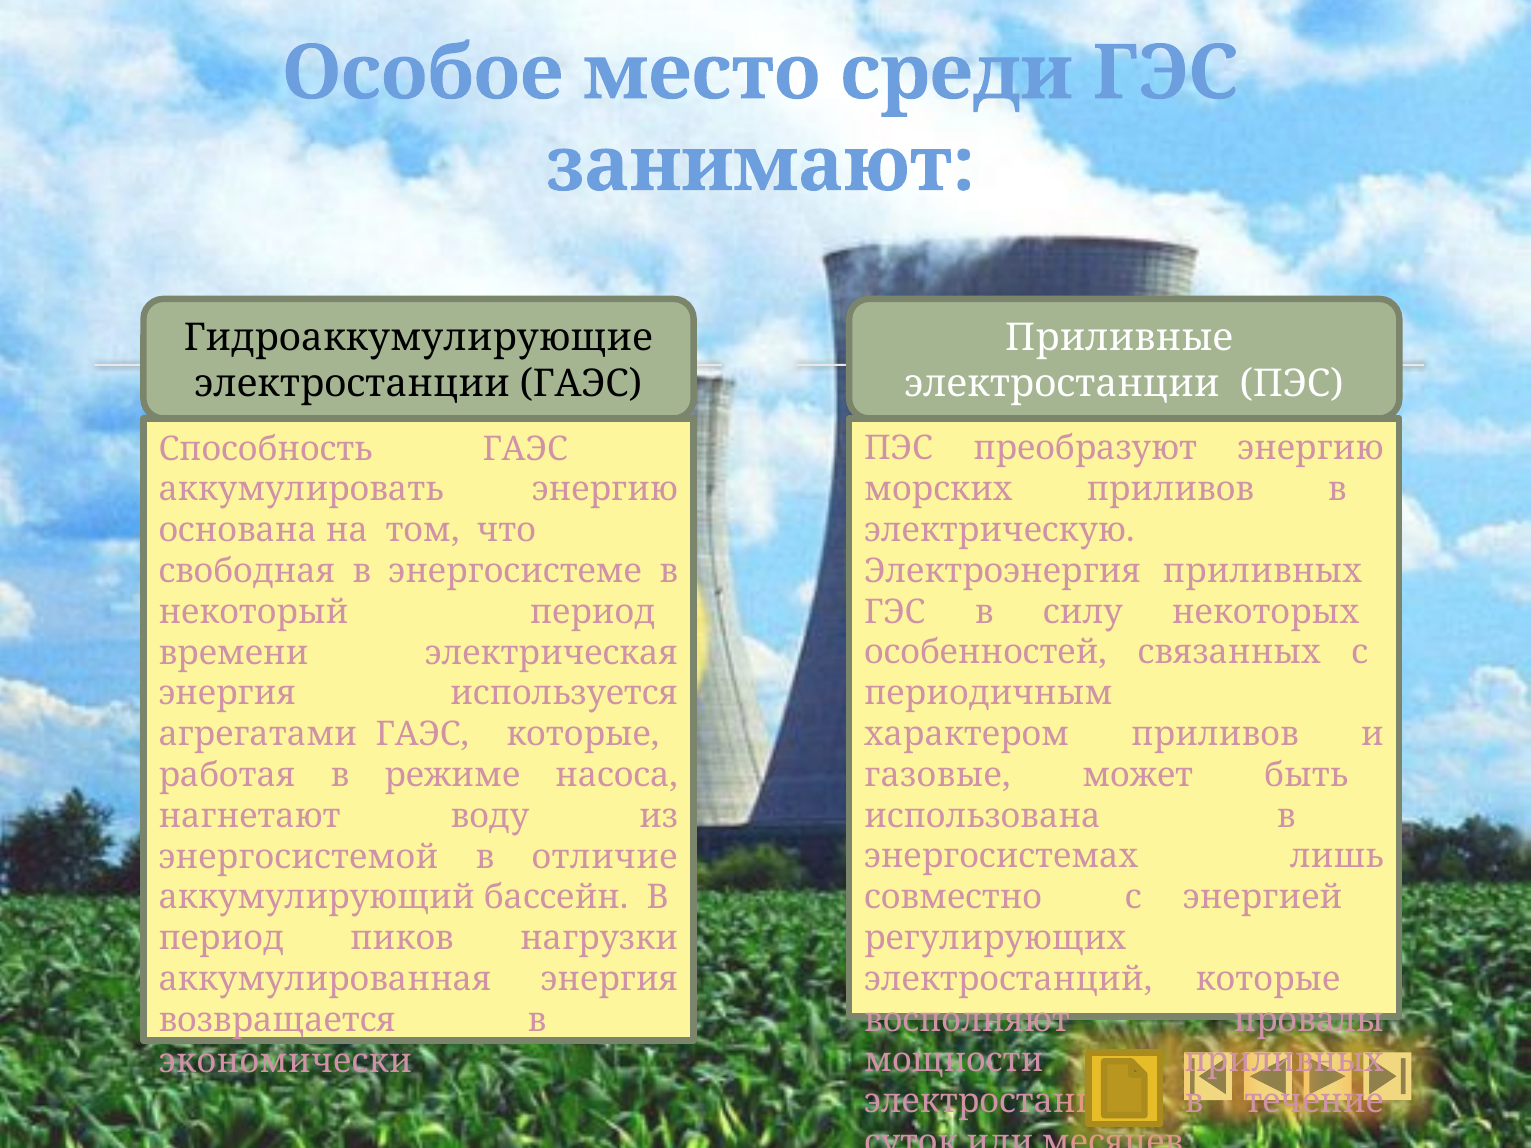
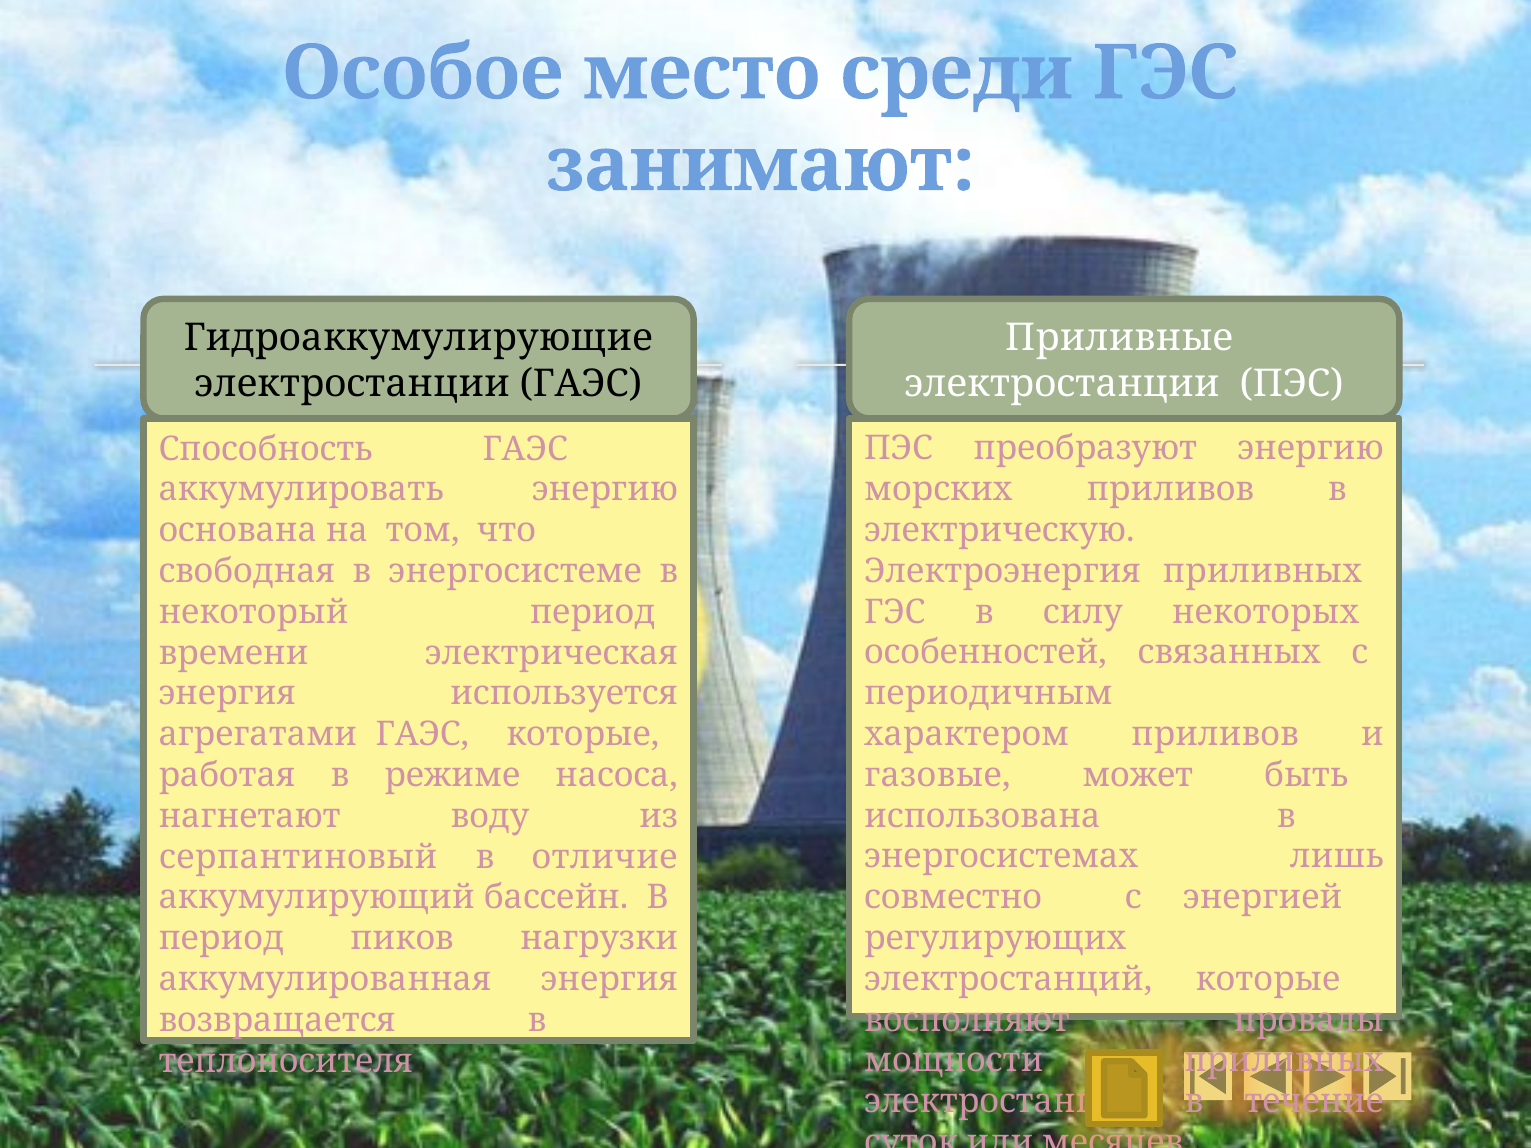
энергосистемой: энергосистемой -> серпантиновый (298, 857)
экономически: экономически -> теплоносителя (286, 1061)
